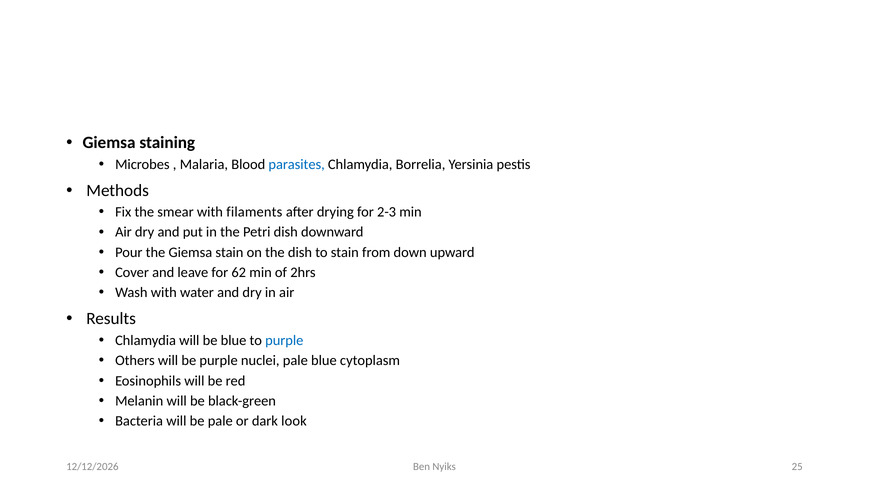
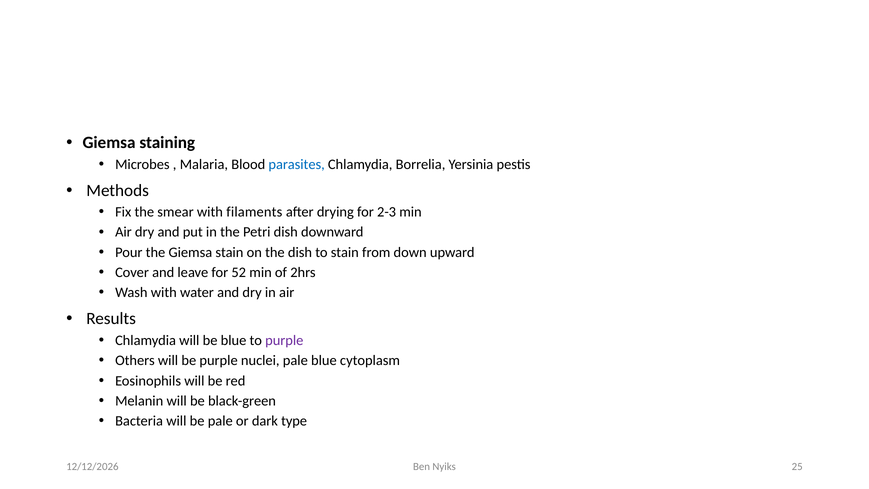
62: 62 -> 52 (239, 272)
purple colour: blue -> purple (284, 340)
look: look -> type (294, 421)
